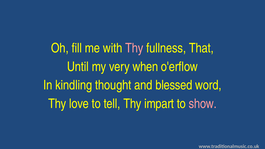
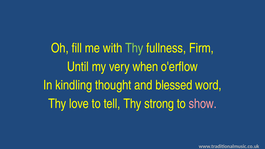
Thy colour: pink -> light green (134, 48)
That: That -> Firm (201, 48)
impart: impart -> strong (159, 104)
